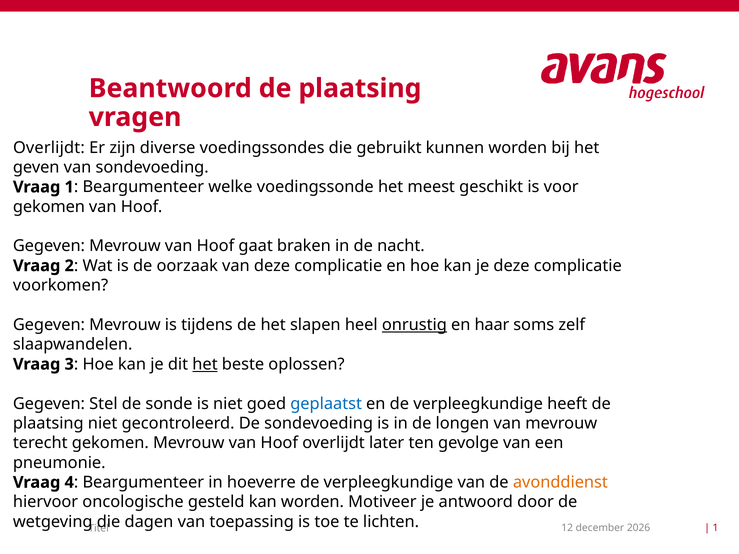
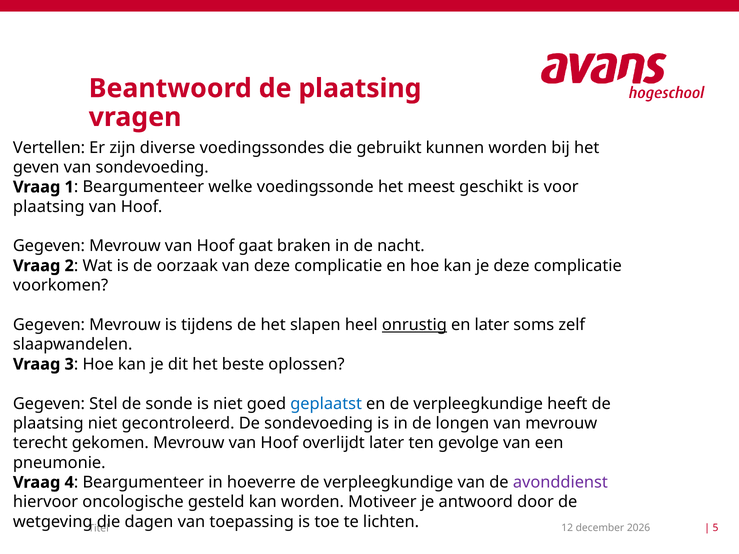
Overlijdt: Overlijdt -> Vertellen (49, 148)
gekomen: gekomen -> plaatsing (49, 207)
en haar: haar -> later (492, 325)
het underline: present -> none (205, 364)
avonddienst colour: orange -> purple (560, 483)
1: 1 -> 5 (716, 528)
